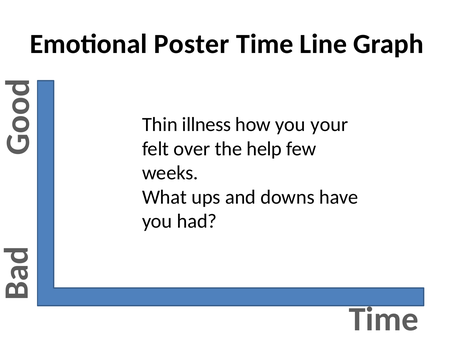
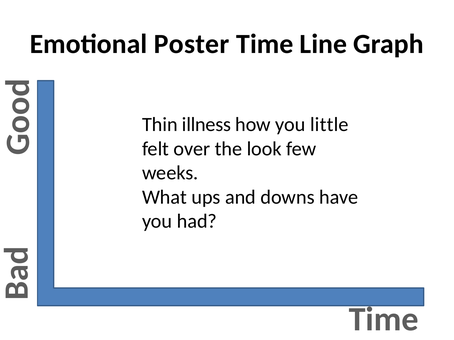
your: your -> little (329, 125)
help: help -> look (264, 149)
